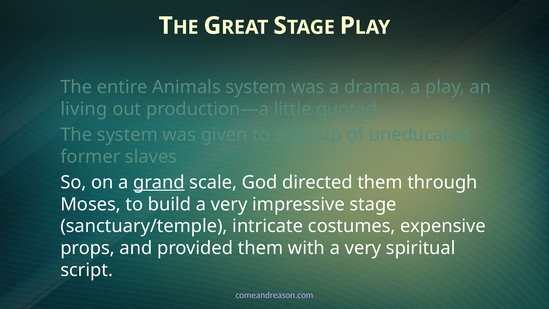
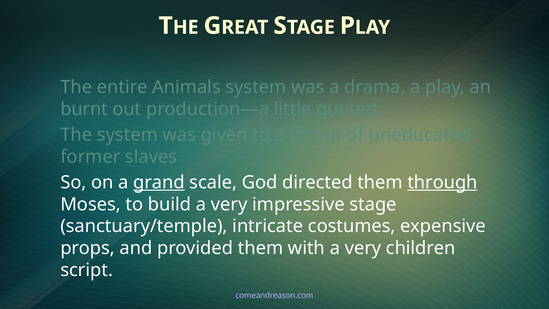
living: living -> burnt (84, 109)
through underline: none -> present (442, 182)
spiritual: spiritual -> children (421, 248)
